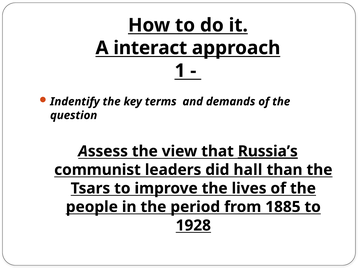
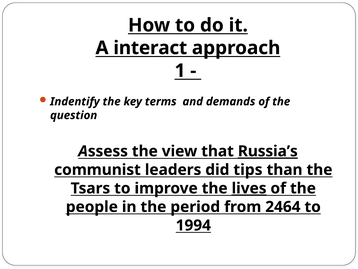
hall: hall -> tips (248, 169)
lives underline: none -> present (249, 188)
1885: 1885 -> 2464 (283, 206)
1928: 1928 -> 1994 (193, 225)
